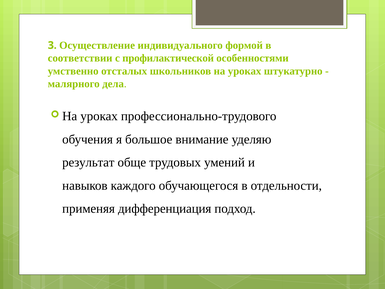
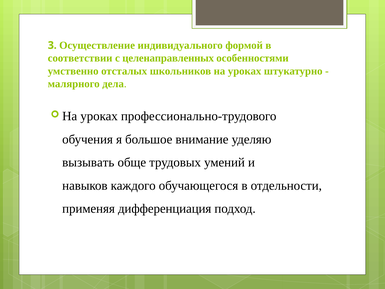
профилактической: профилактической -> целенаправленных (168, 58)
результат: результат -> вызывать (88, 162)
